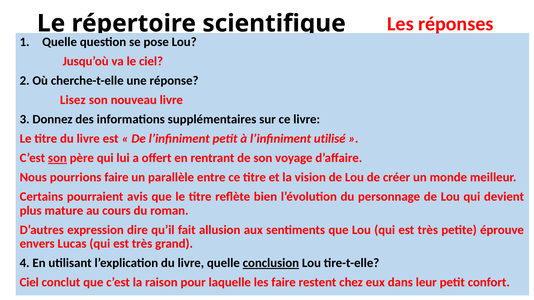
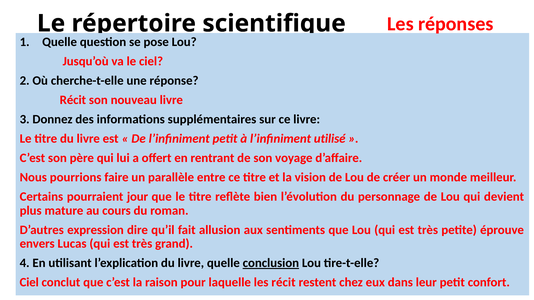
Lisez: Lisez -> Récit (73, 100)
son underline: present -> none (57, 158)
avis: avis -> jour (138, 197)
les faire: faire -> récit (283, 283)
